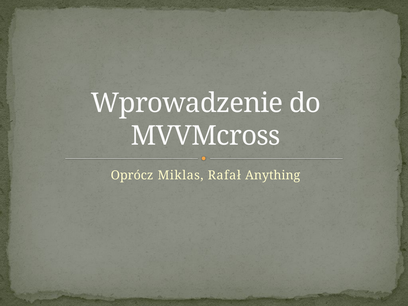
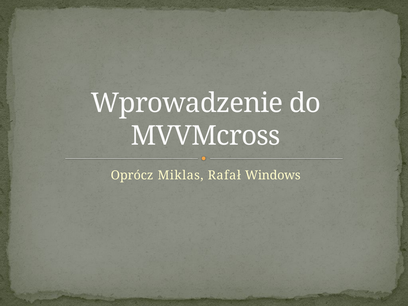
Anything: Anything -> Windows (273, 175)
